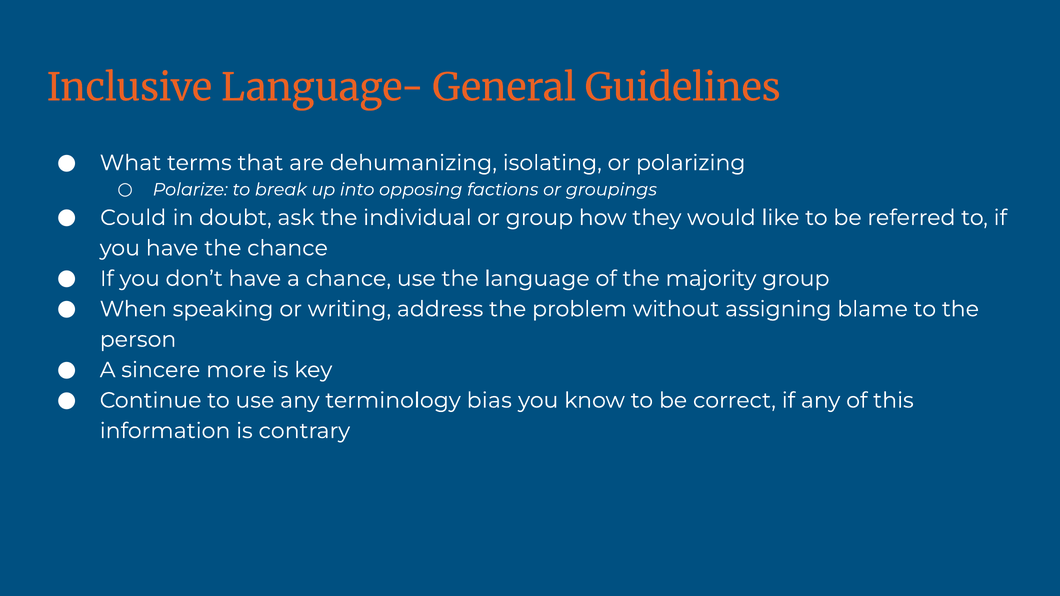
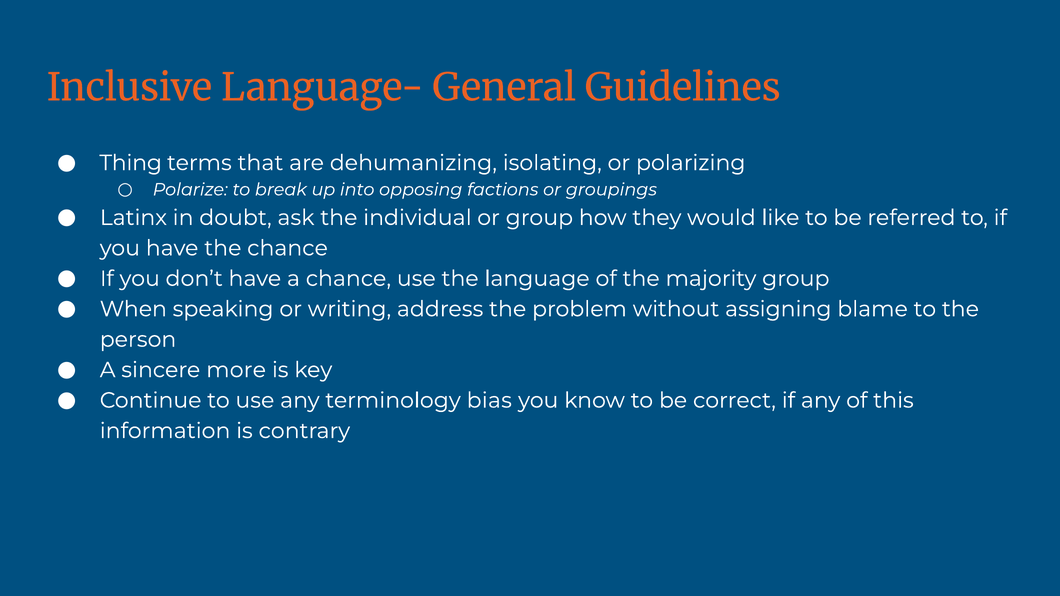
What: What -> Thing (131, 163)
Could: Could -> Latinx (133, 218)
